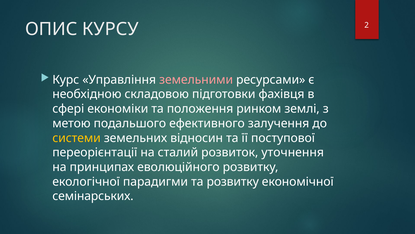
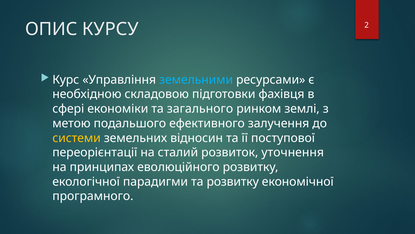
земельними colour: pink -> light blue (196, 80)
положення: положення -> загального (200, 109)
семінарських: семінарських -> програмного (93, 196)
